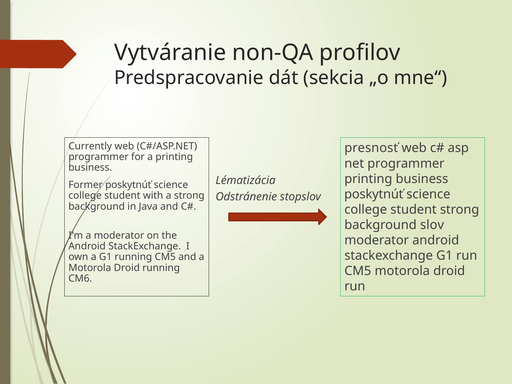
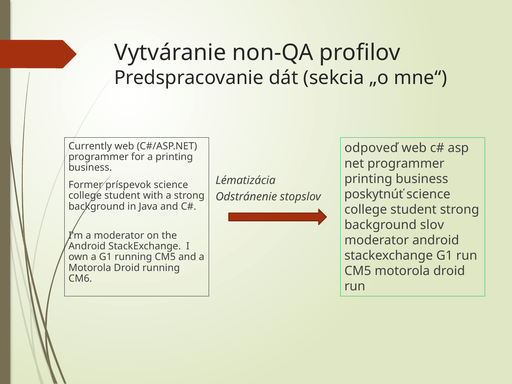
presnosť: presnosť -> odpoveď (371, 148)
Former poskytnúť: poskytnúť -> príspevok (128, 185)
